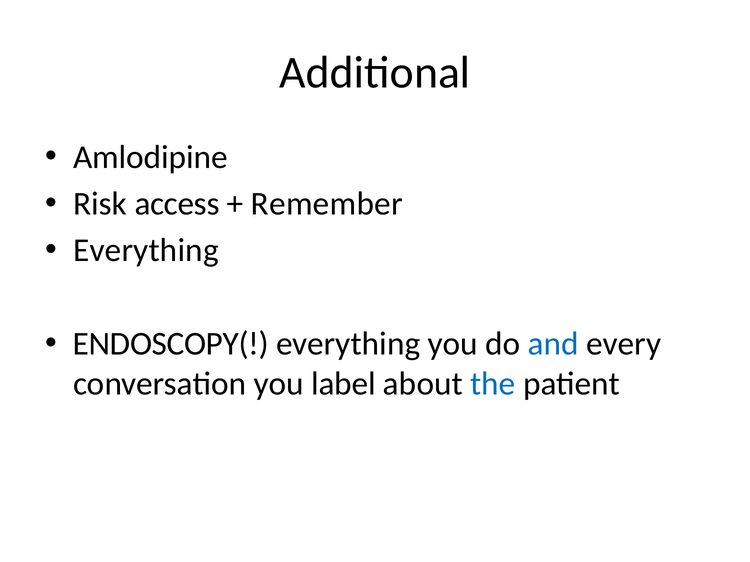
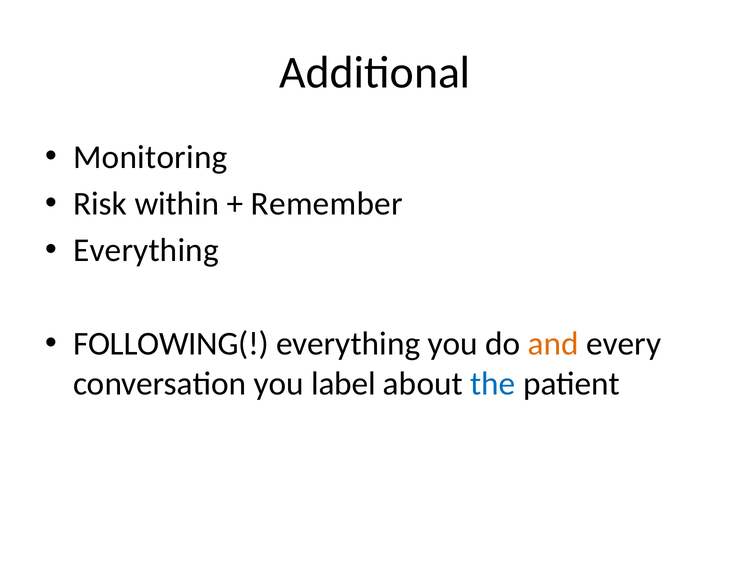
Amlodipine: Amlodipine -> Monitoring (150, 157)
access: access -> within (177, 204)
ENDOSCOPY(: ENDOSCOPY( -> FOLLOWING( (171, 344)
and colour: blue -> orange (553, 344)
